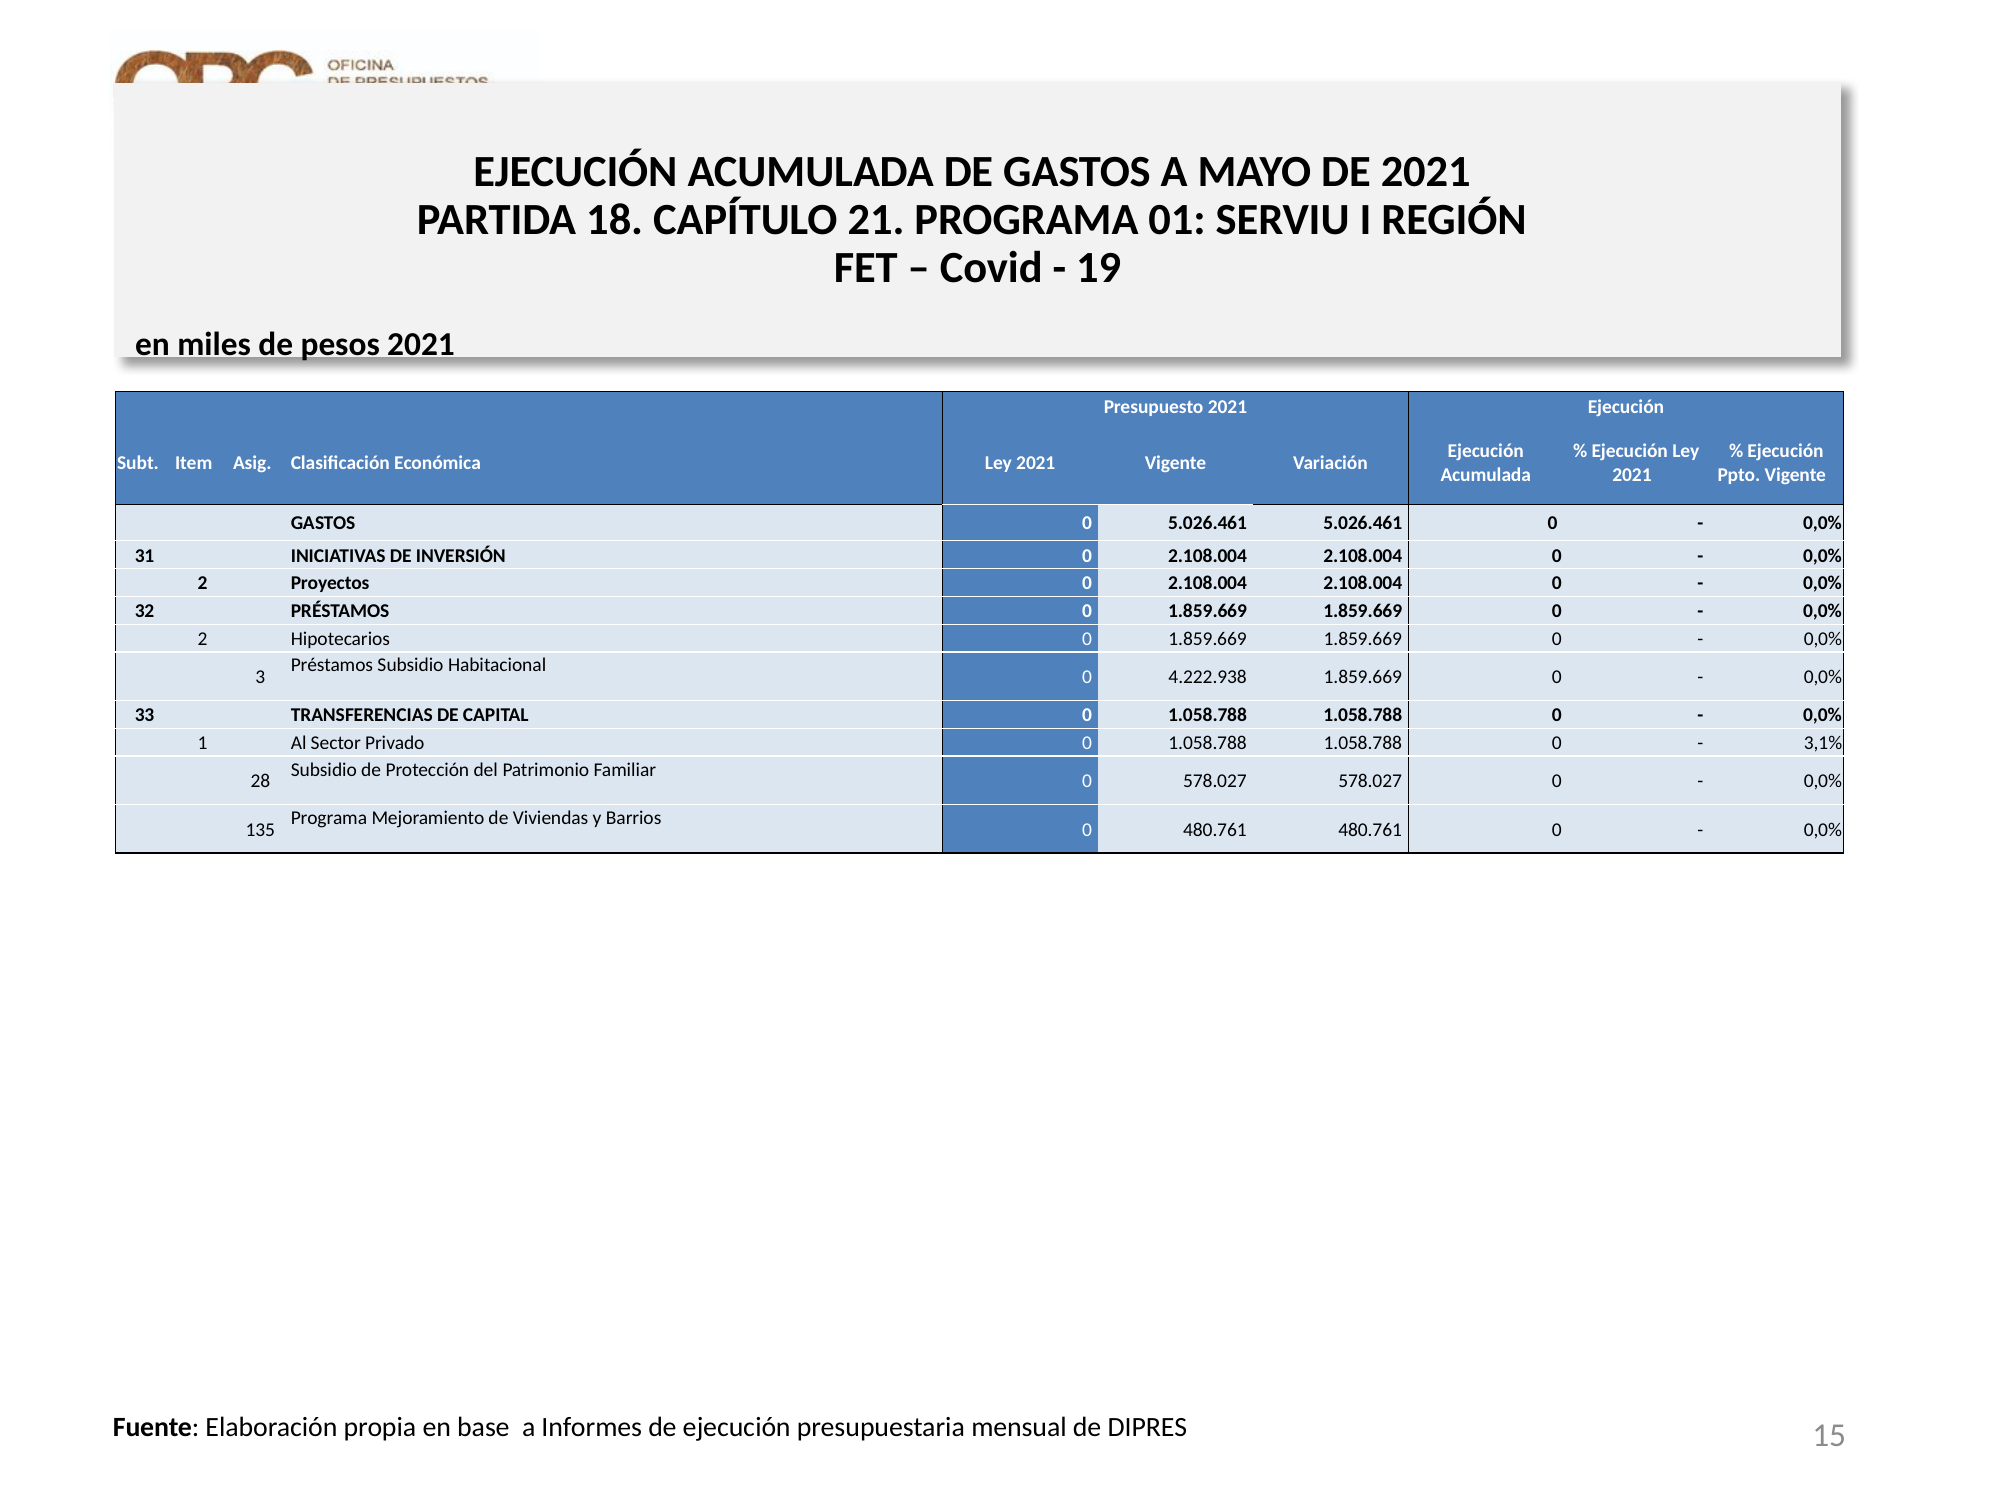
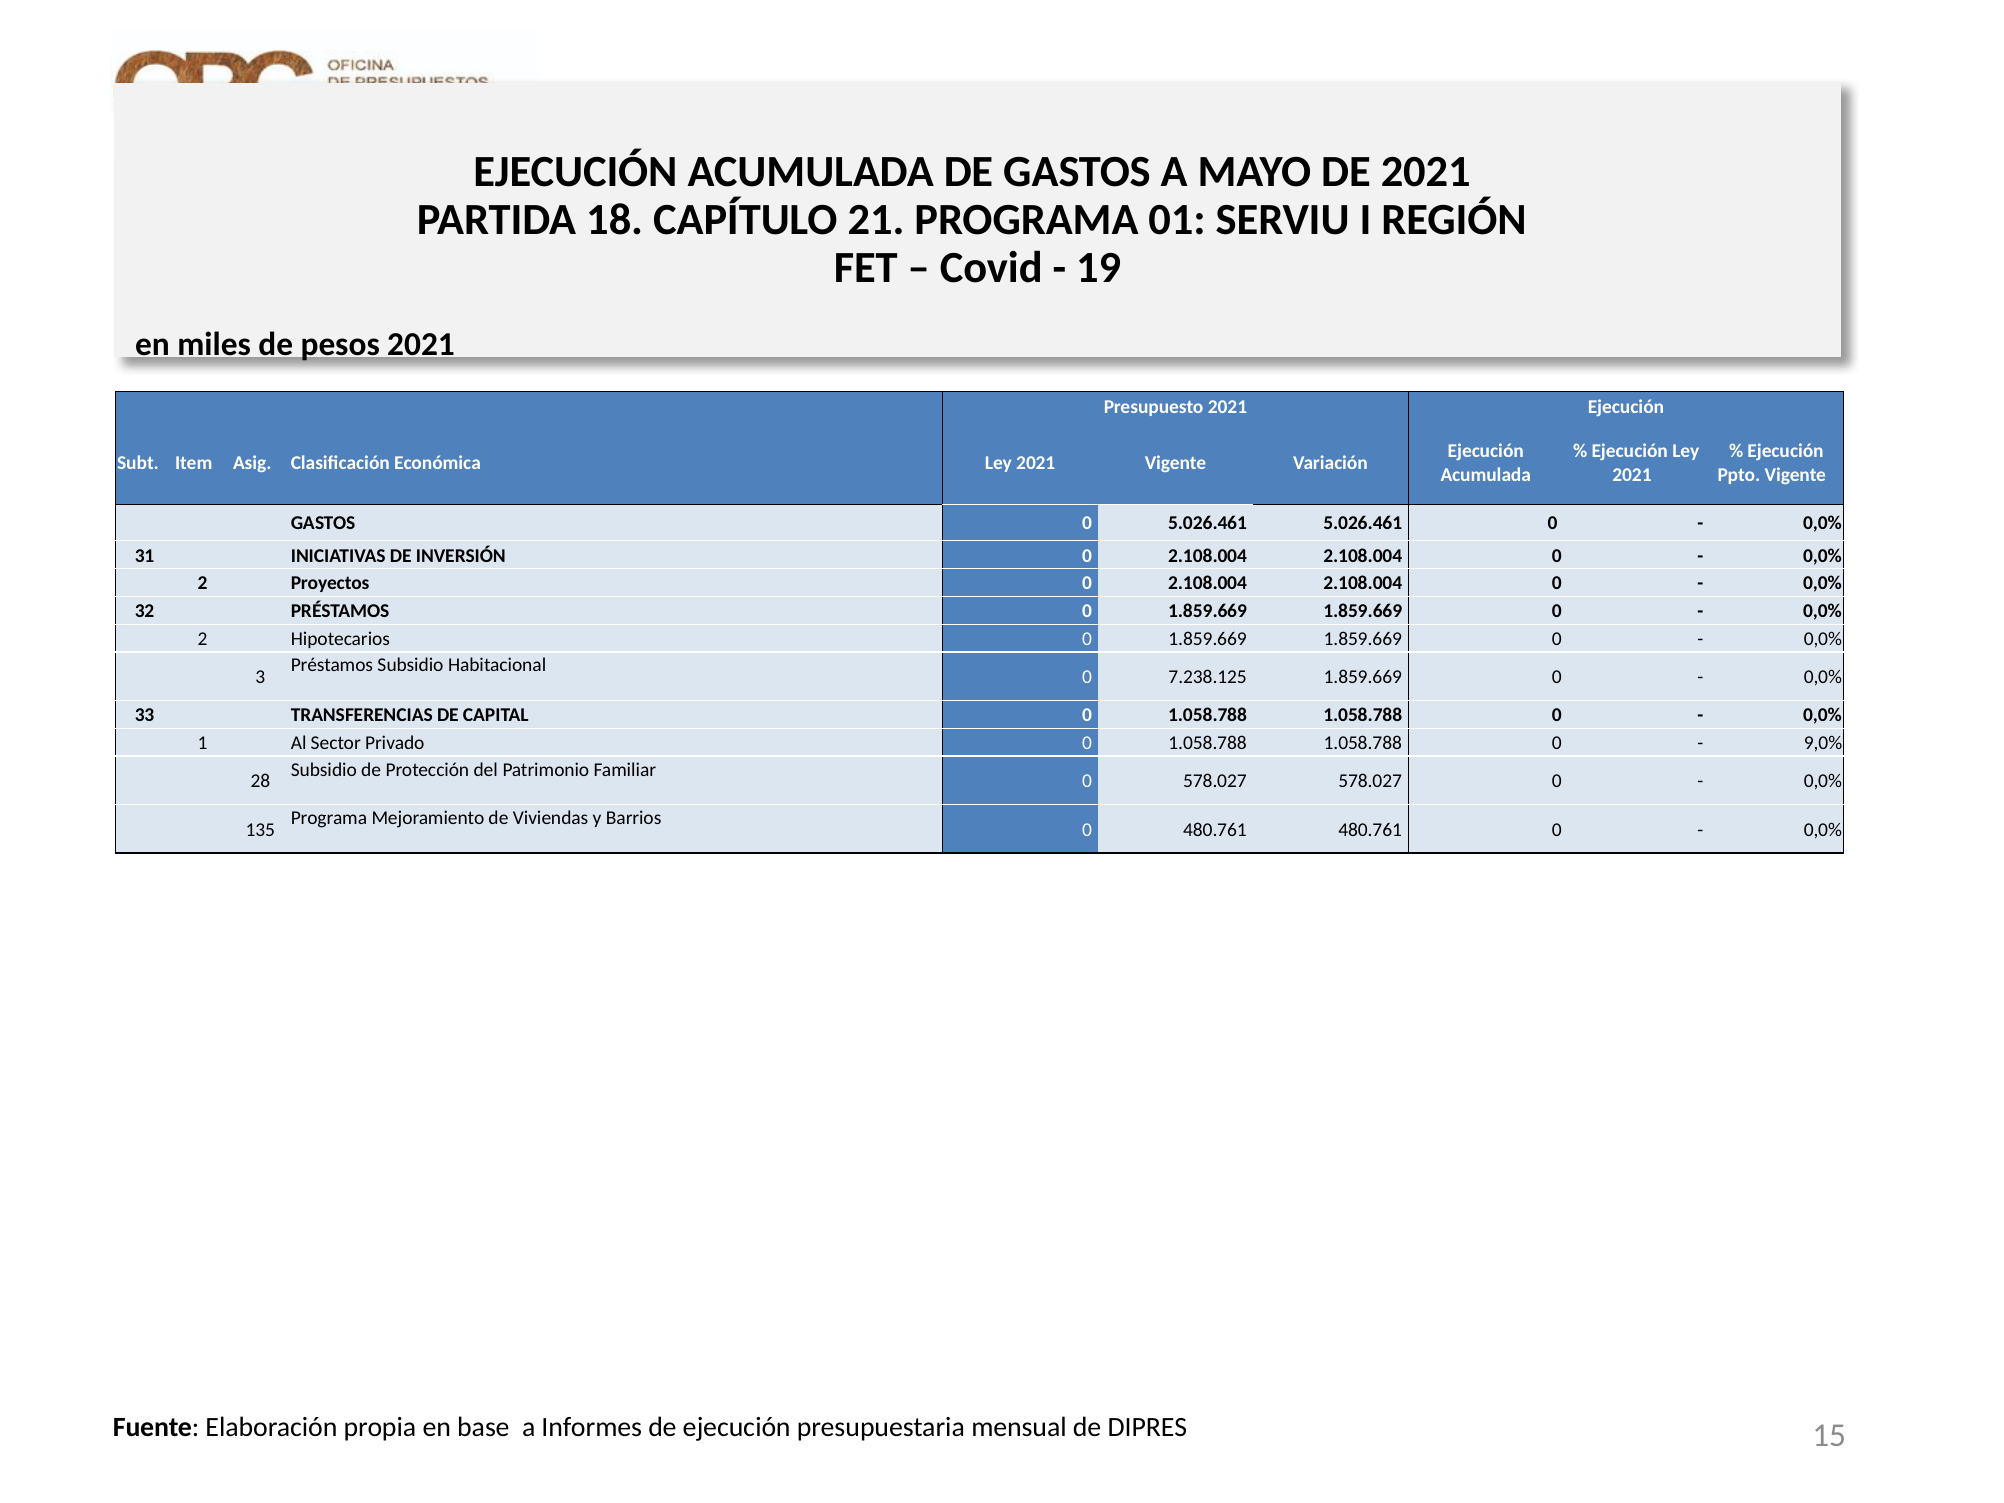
4.222.938: 4.222.938 -> 7.238.125 (1208, 677)
3,1%: 3,1% -> 9,0% (1823, 743)
